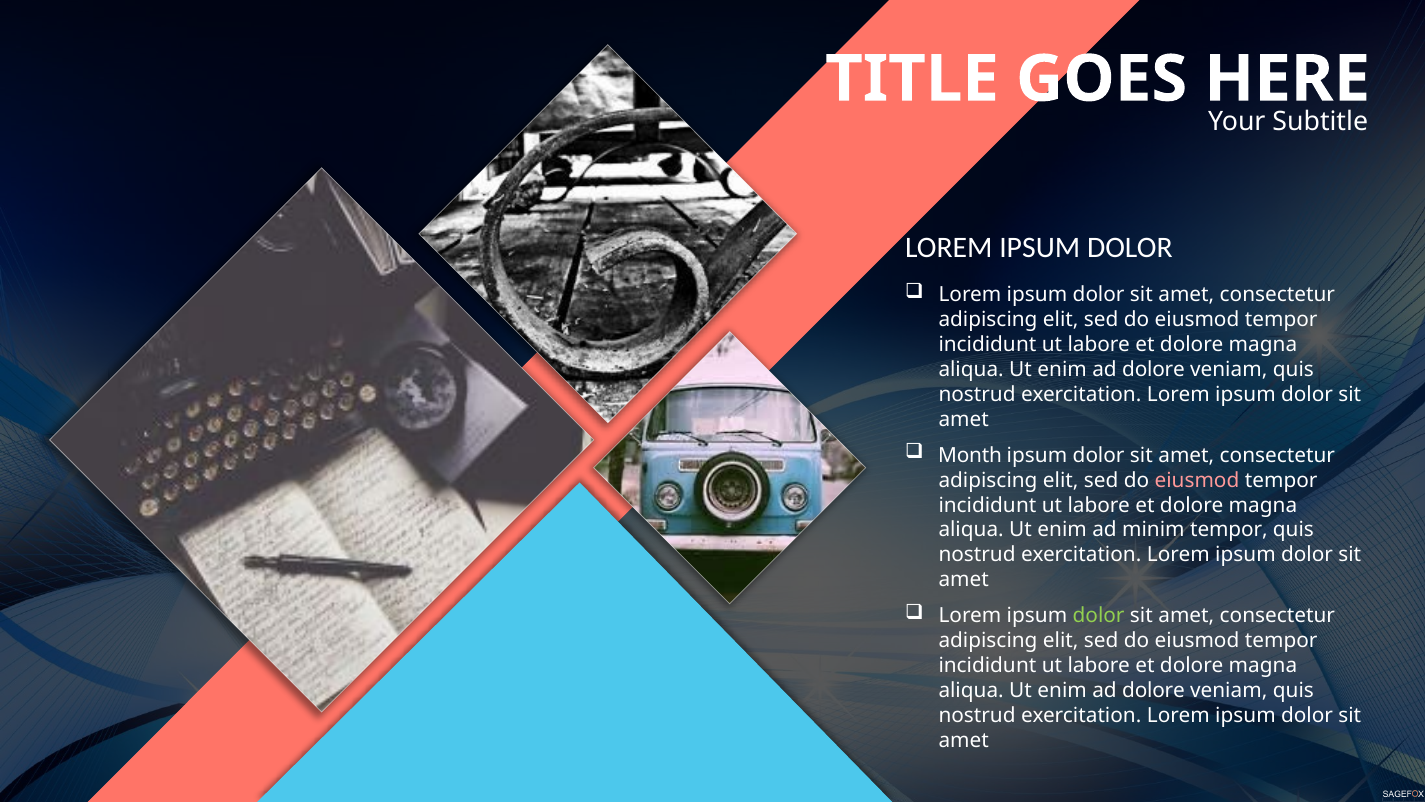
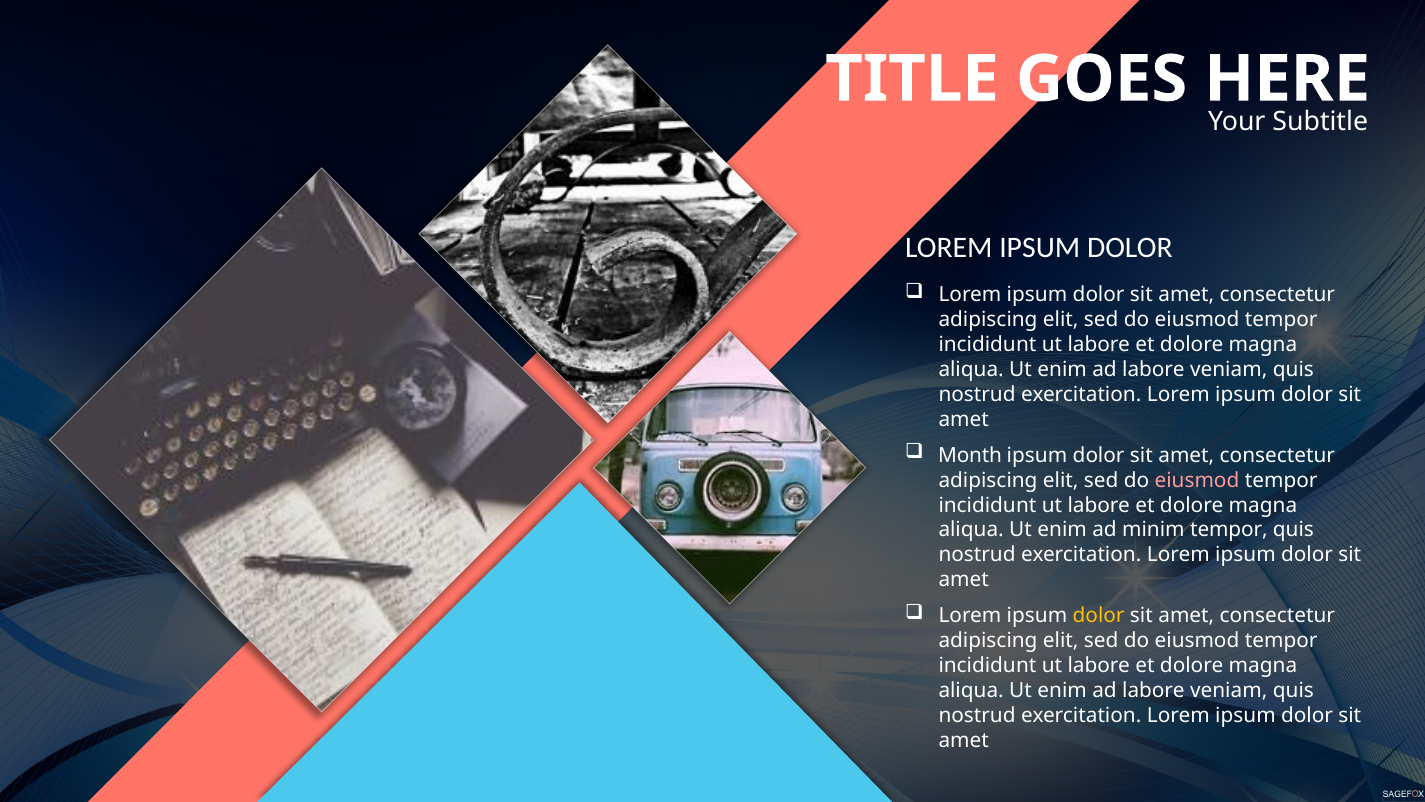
dolore: dolore -> labore (1153, 369)
dolor colour: light green -> yellow (1099, 615)
dolore: dolore -> labore (1153, 690)
